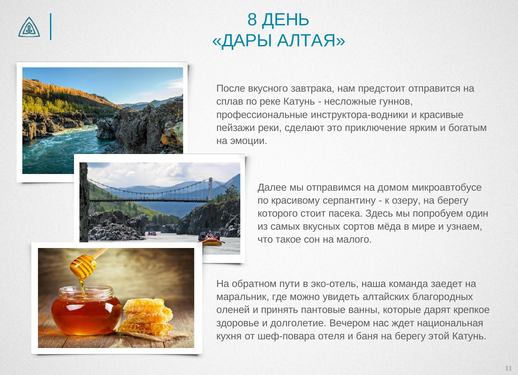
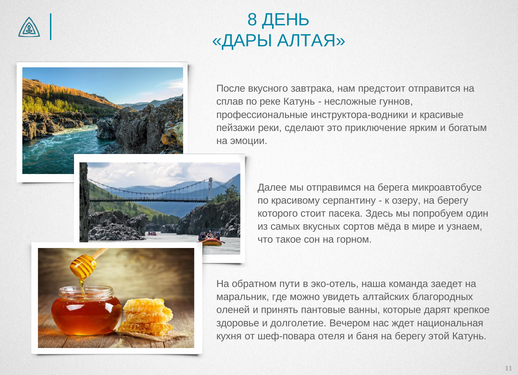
домом: домом -> берега (393, 188)
малого: малого -> горном (354, 240)
